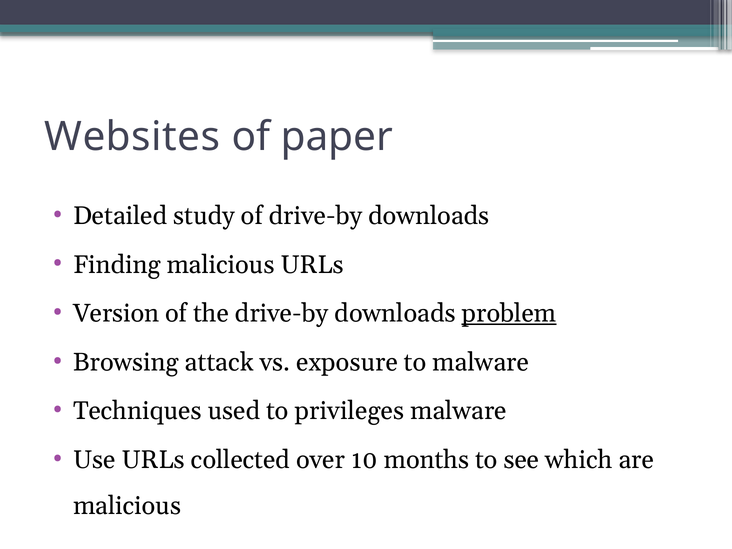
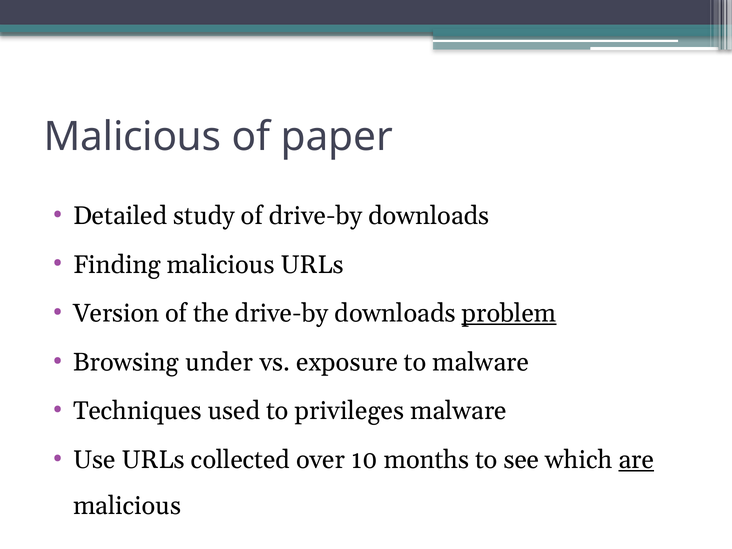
Websites: Websites -> Malicious (133, 137)
attack: attack -> under (219, 362)
are underline: none -> present (636, 460)
